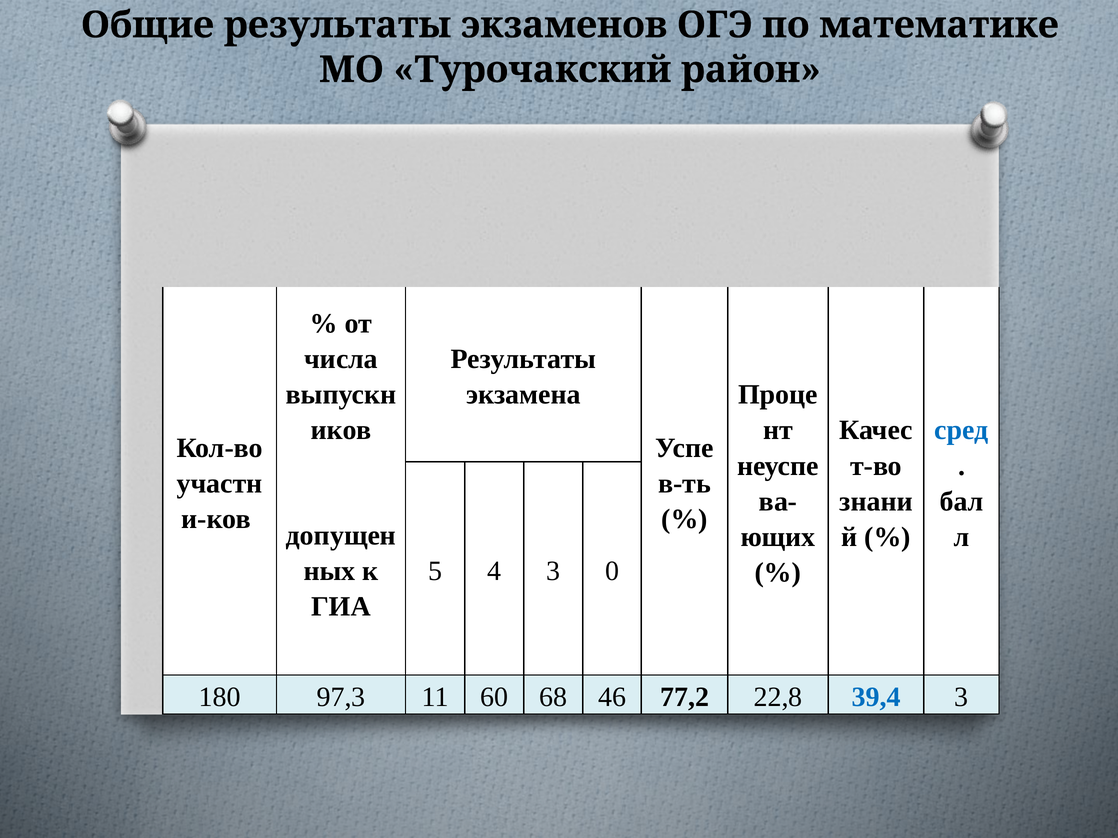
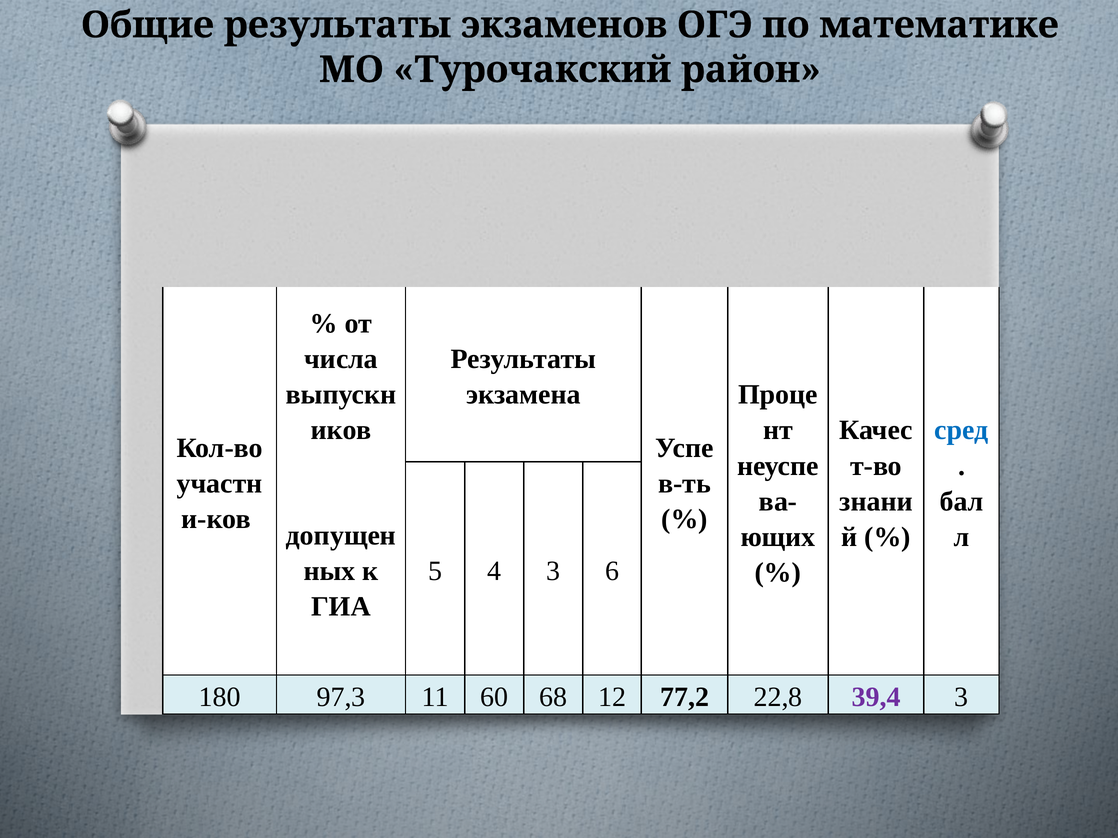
0: 0 -> 6 (612, 571)
46: 46 -> 12 (612, 697)
39,4 colour: blue -> purple (876, 697)
